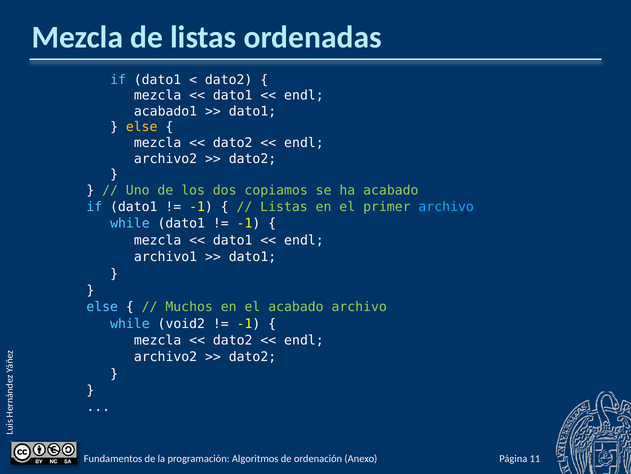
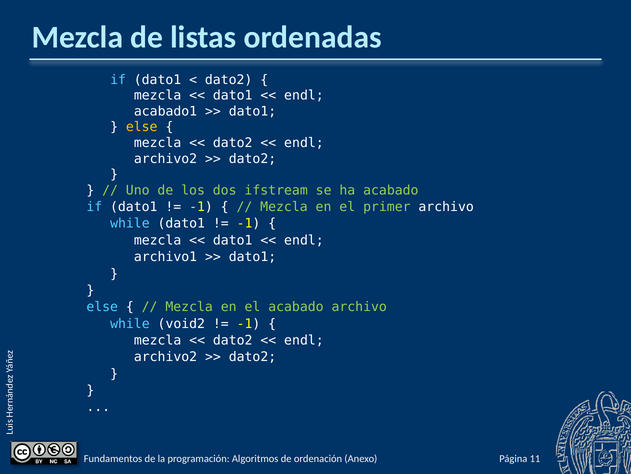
copiamos: copiamos -> ifstream (276, 190)
Listas: Listas -> Mezcla (284, 207)
archivo colour: light blue -> white (446, 207)
Muchos: Muchos -> Mezcla (189, 307)
